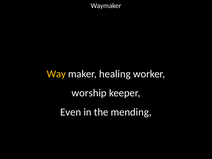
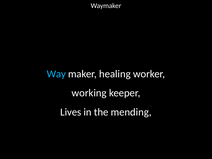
Way colour: yellow -> light blue (56, 74)
worship: worship -> working (89, 93)
Even: Even -> Lives (71, 112)
